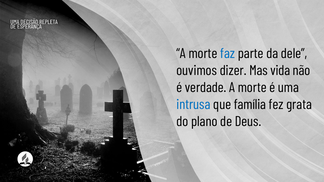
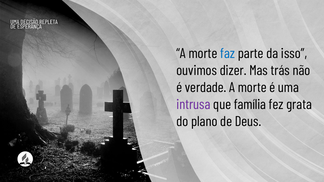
dele: dele -> isso (294, 54)
vida: vida -> trás (280, 71)
intrusa colour: blue -> purple (193, 105)
